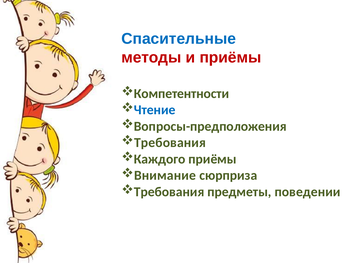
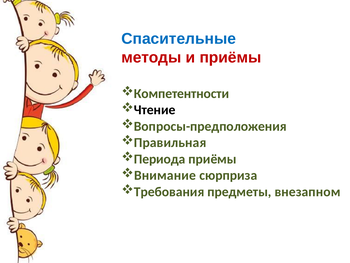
Чтение colour: blue -> black (155, 110)
Требования: Требования -> Правильная (170, 142)
Каждого: Каждого -> Периода (160, 159)
поведении: поведении -> внезапном (307, 191)
